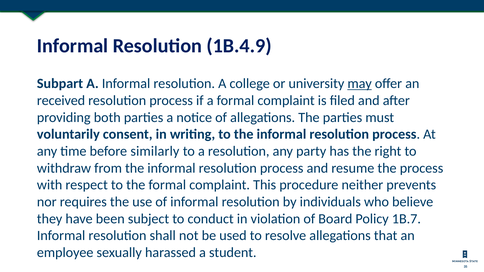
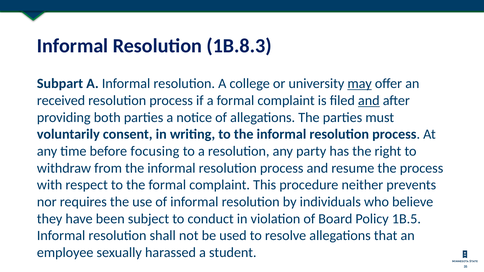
1B.4.9: 1B.4.9 -> 1B.8.3 (239, 46)
and underline: none -> present (369, 101)
similarly: similarly -> focusing (155, 151)
1B.7: 1B.7 -> 1B.5 (406, 219)
